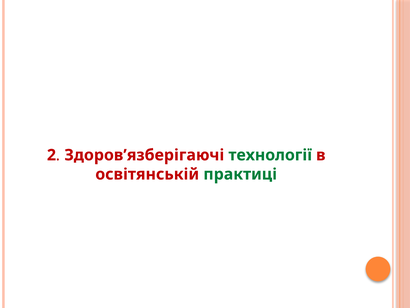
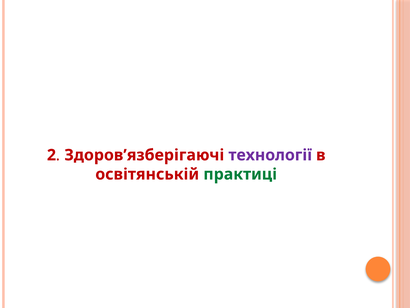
технології colour: green -> purple (270, 155)
